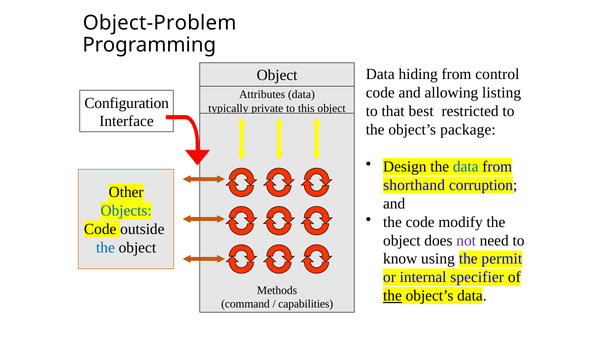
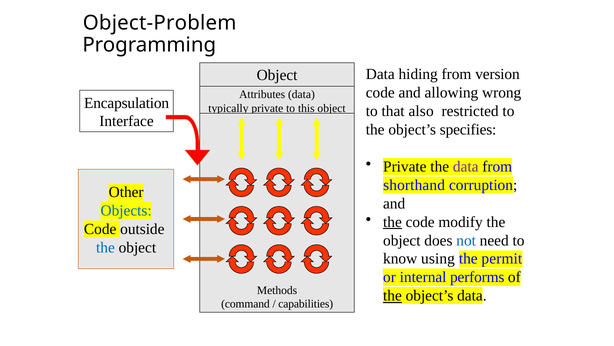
control: control -> version (498, 74)
listing: listing -> wrong (502, 93)
Configuration: Configuration -> Encapsulation (127, 103)
best: best -> also (421, 111)
package: package -> specifies (468, 130)
Design: Design -> Private (405, 166)
data colour: blue -> purple (466, 166)
the underline: none -> present (392, 222)
not colour: purple -> blue (466, 240)
specifier: specifier -> performs (477, 277)
